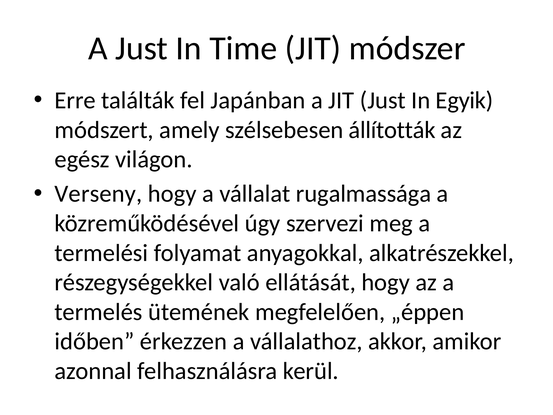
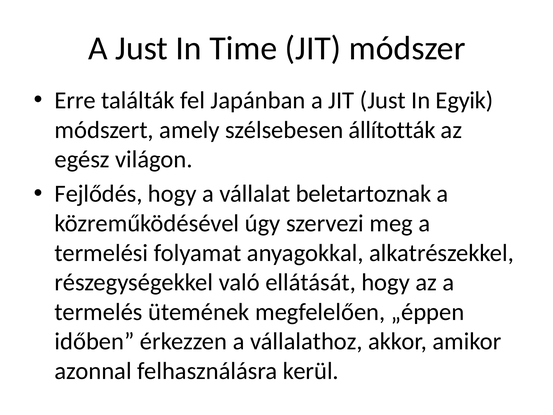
Verseny: Verseny -> Fejlődés (99, 194)
rugalmassága: rugalmassága -> beletartoznak (364, 194)
